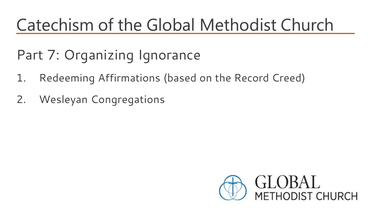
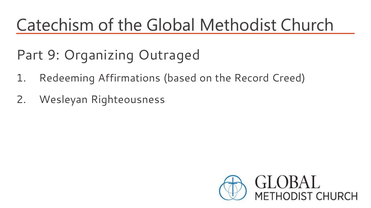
7: 7 -> 9 (53, 55)
Ignorance: Ignorance -> Outraged (169, 55)
Congregations: Congregations -> Righteousness (128, 100)
